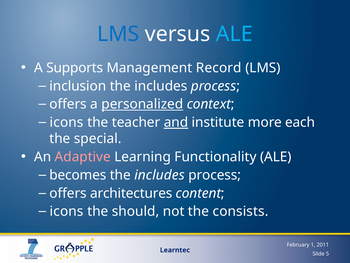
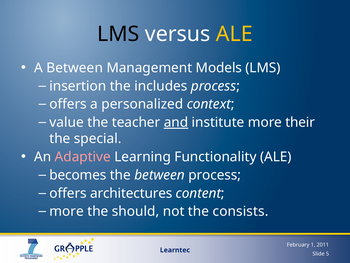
LMS colour: blue -> black (118, 34)
ALE colour: light blue -> yellow (234, 34)
A Supports: Supports -> Between (75, 68)
Record: Record -> Models (219, 68)
inclusion: inclusion -> insertion (78, 86)
personalized underline: present -> none (142, 104)
icons: icons -> value (67, 122)
each: each -> their (300, 122)
includes: includes -> between (160, 175)
icons: icons -> more (67, 211)
